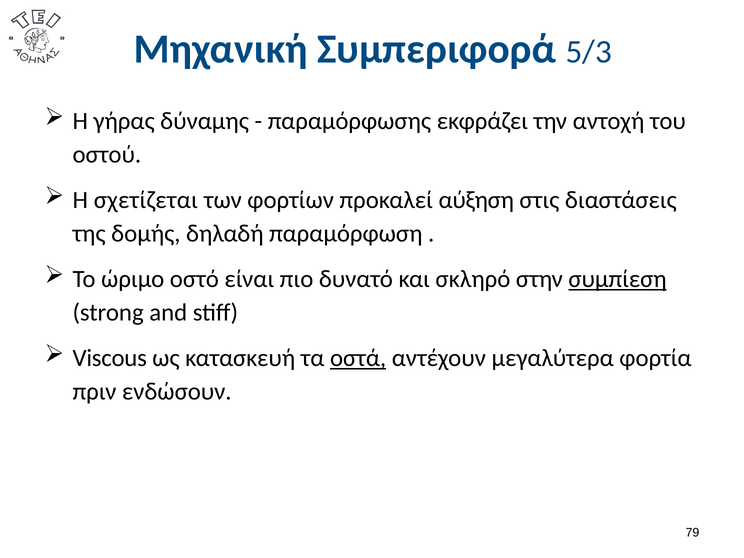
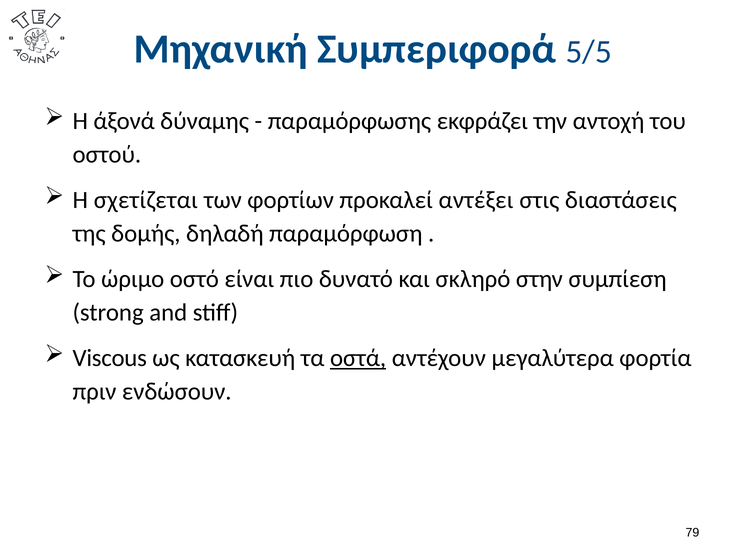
5/3: 5/3 -> 5/5 (589, 52)
γήρας: γήρας -> άξονά (124, 121)
αύξηση: αύξηση -> αντέξει (476, 200)
συμπίεση underline: present -> none (618, 279)
